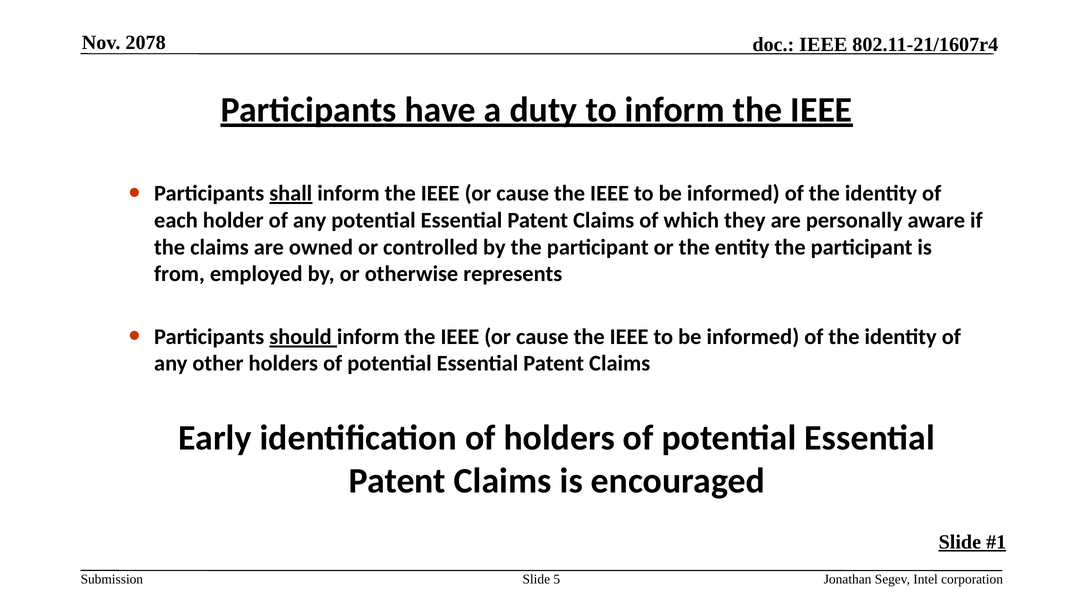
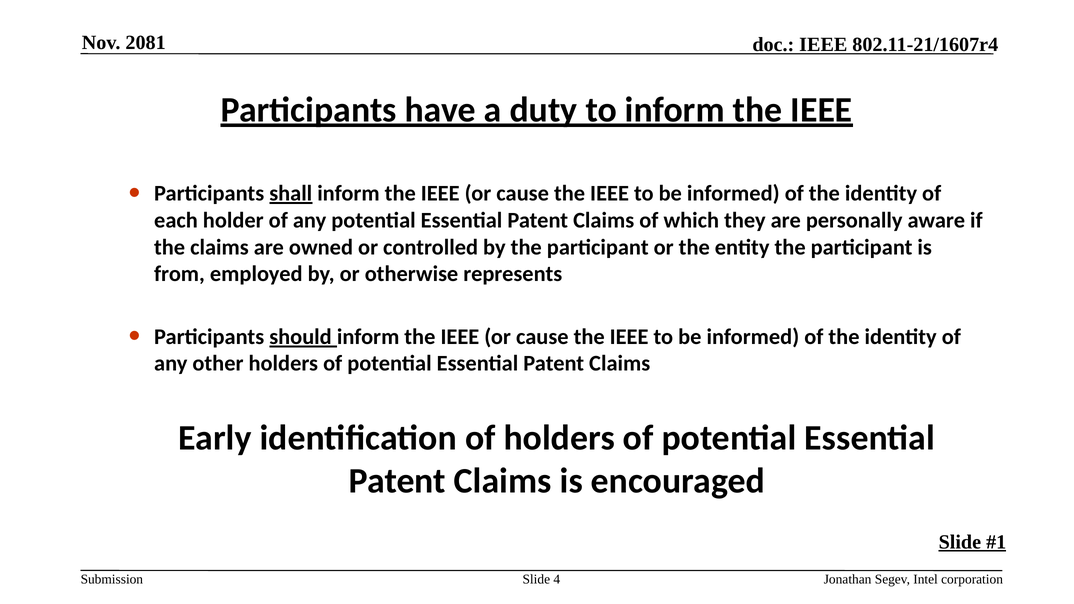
2078: 2078 -> 2081 (146, 43)
5: 5 -> 4 (557, 579)
